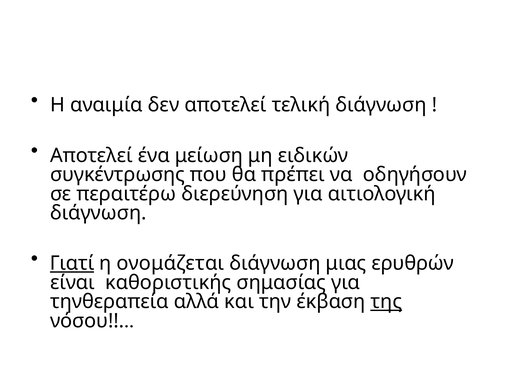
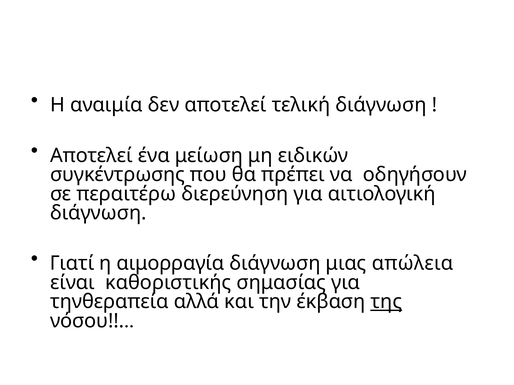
Γιατί underline: present -> none (72, 264)
ονομάζεται: ονομάζεται -> αιμορραγία (170, 264)
ερυθρών: ερυθρών -> απώλεια (413, 264)
